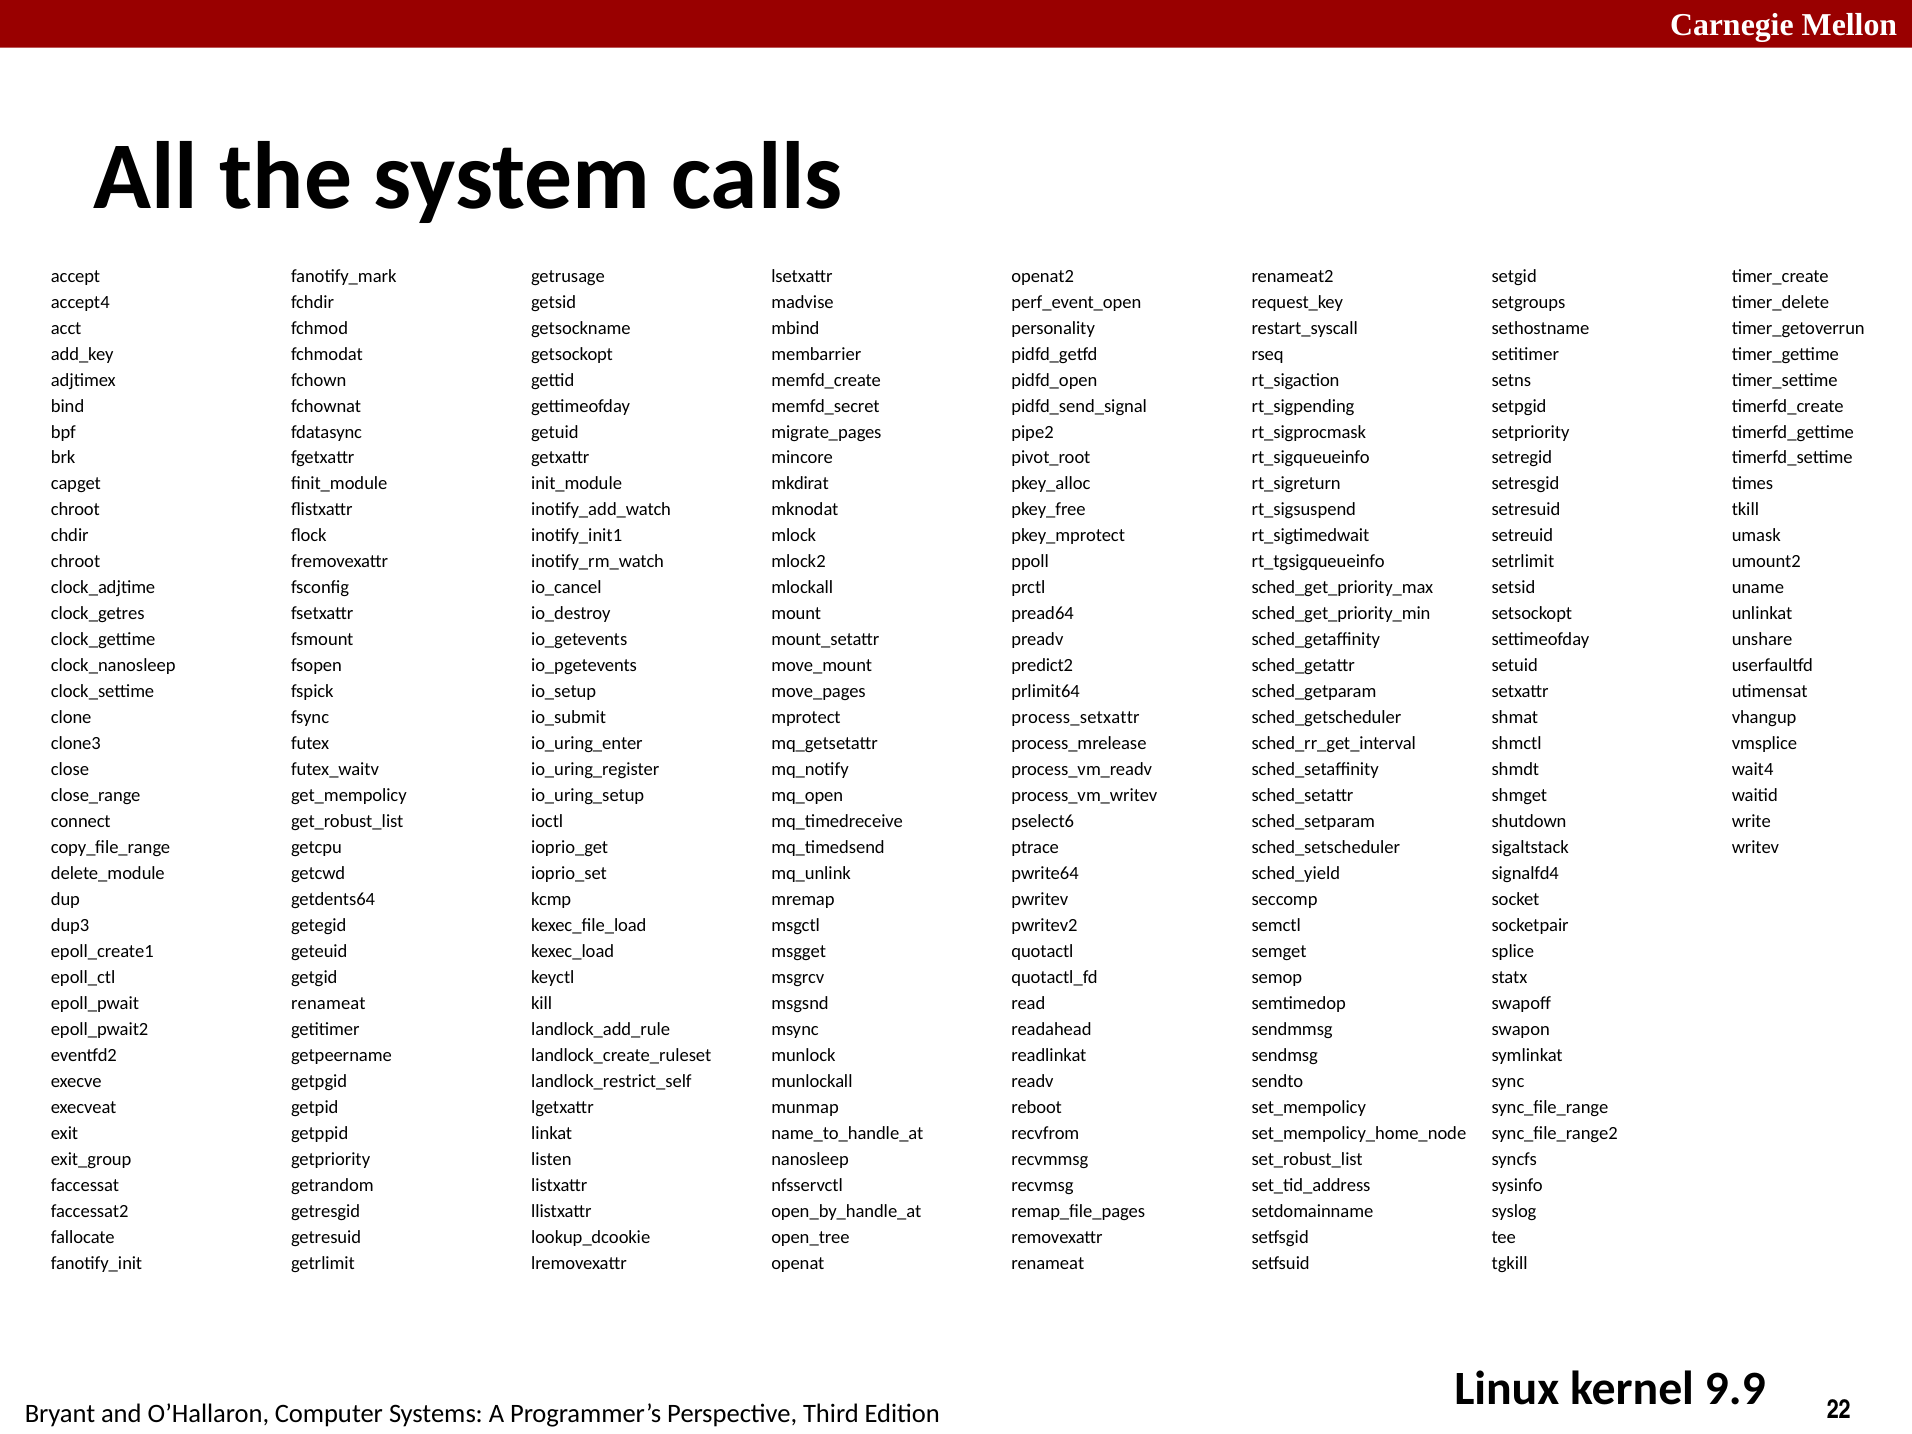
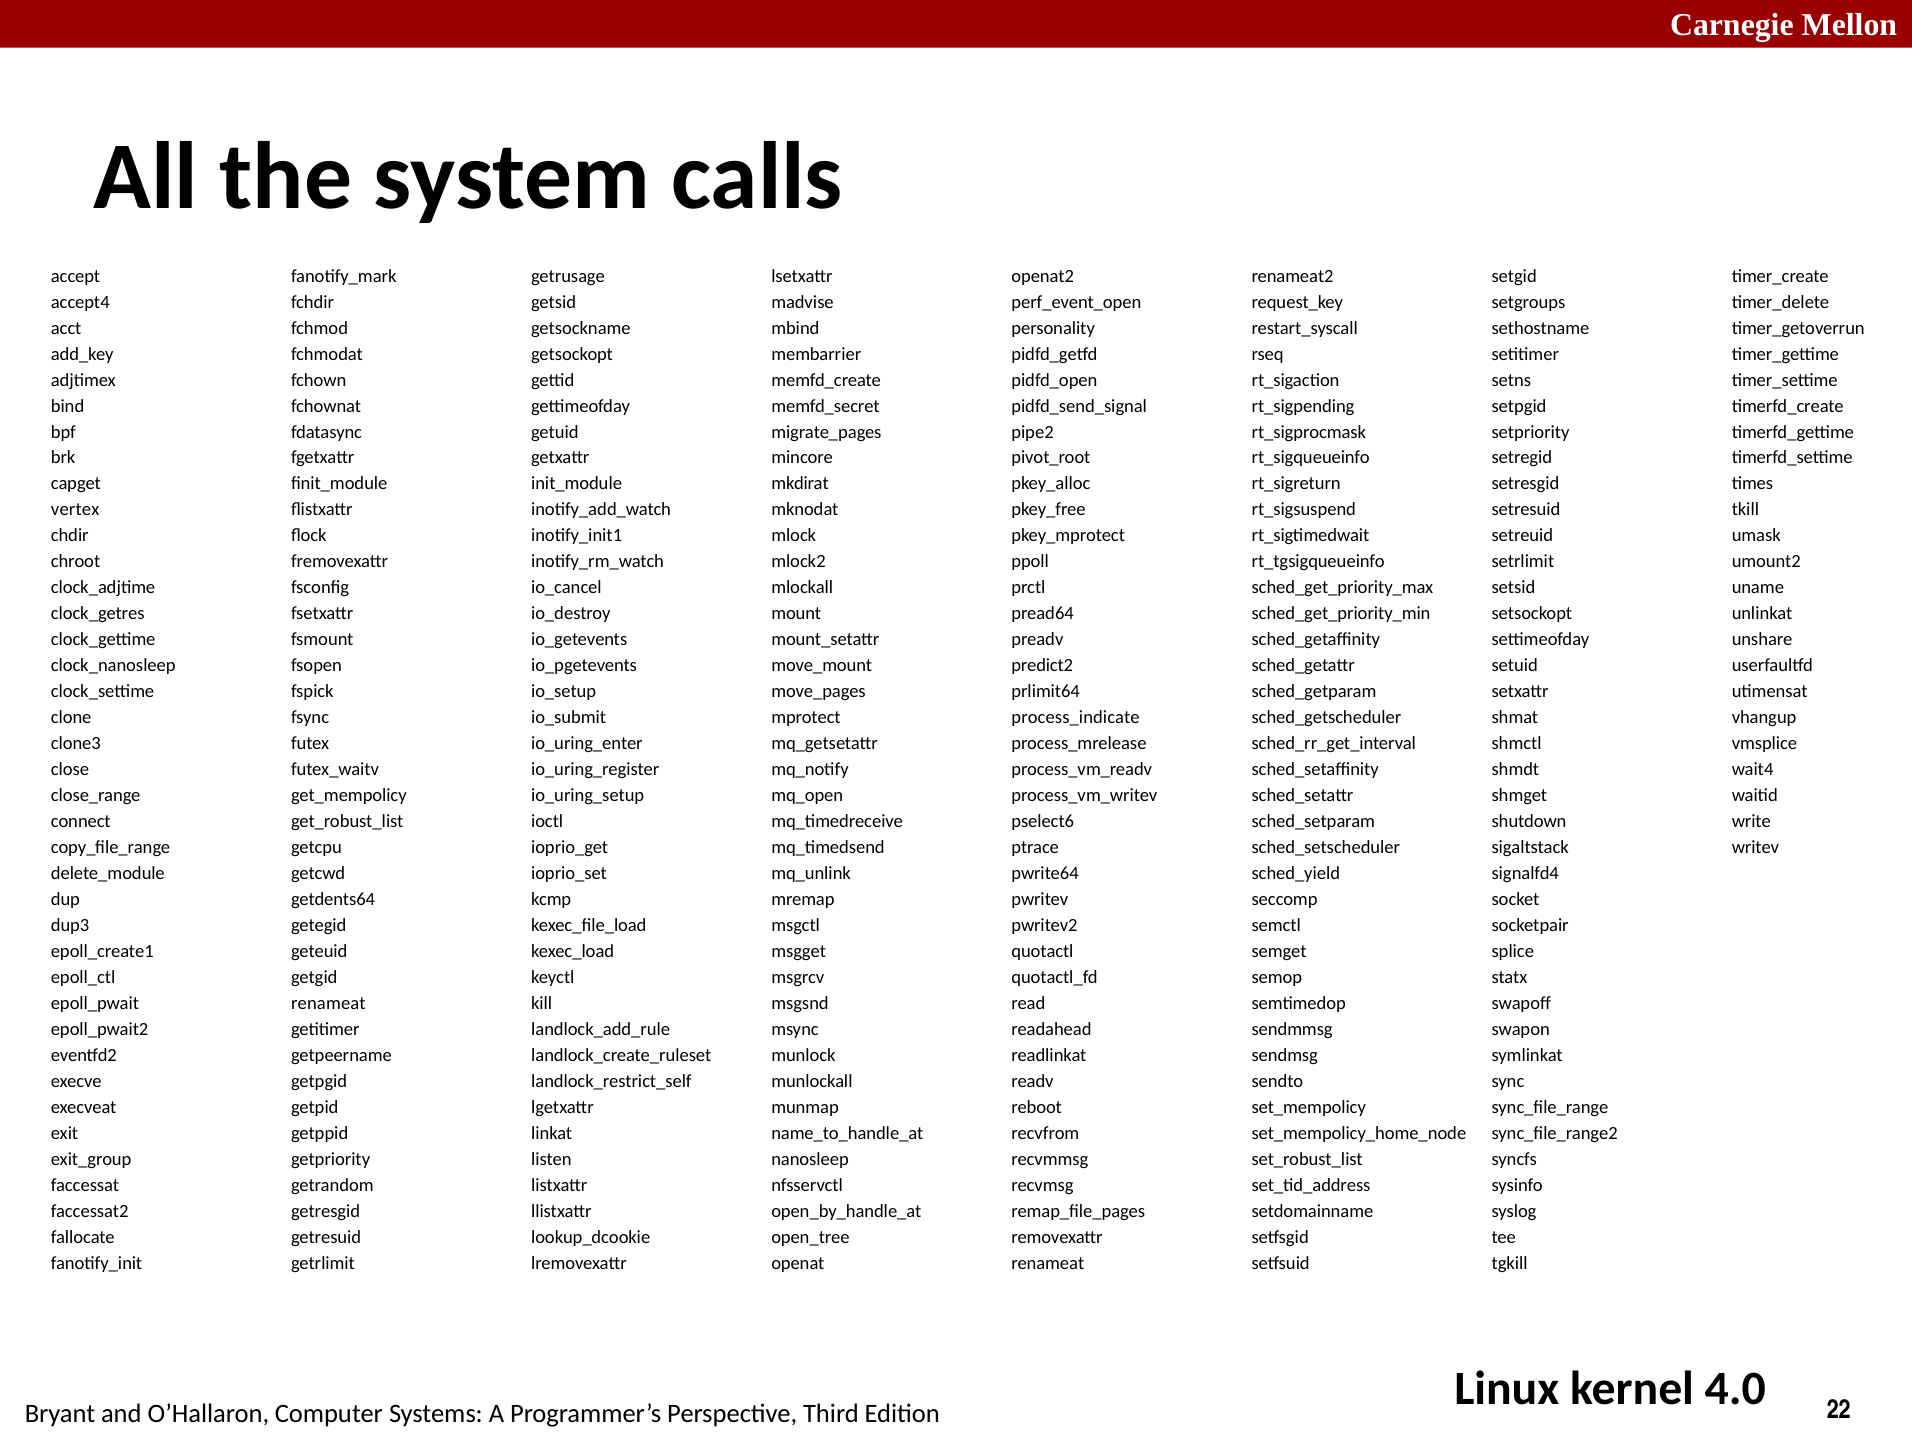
chroot: chroot -> vertex (75, 510)
process_setxattr: process_setxattr -> process_indicate (1076, 718)
9.9: 9.9 -> 4.0 (1735, 1389)
